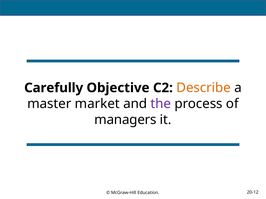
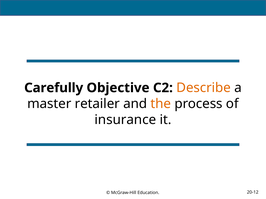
market: market -> retailer (97, 104)
the colour: purple -> orange (161, 104)
managers: managers -> insurance (125, 120)
